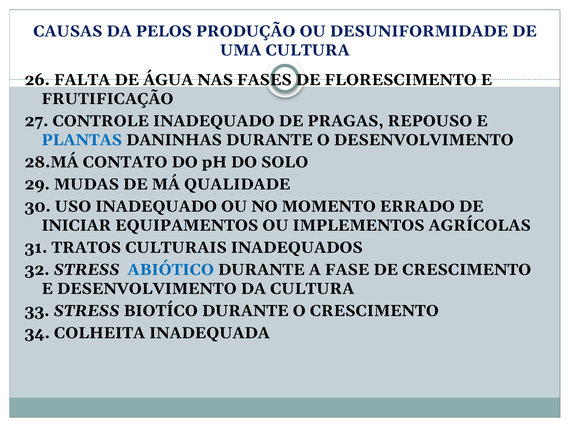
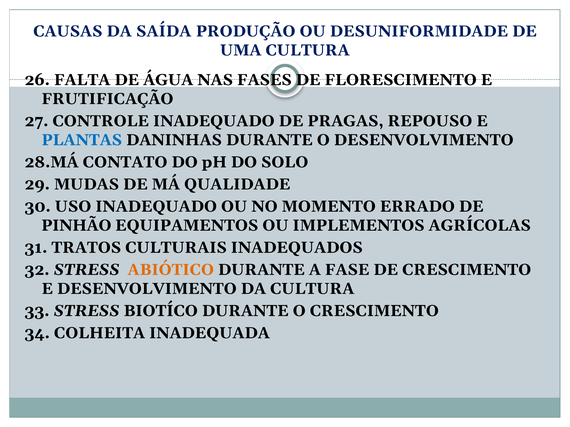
PELOS: PELOS -> SAÍDA (164, 31)
INICIAR: INICIAR -> PINHÃO (76, 226)
ABIÓTICO colour: blue -> orange (171, 270)
